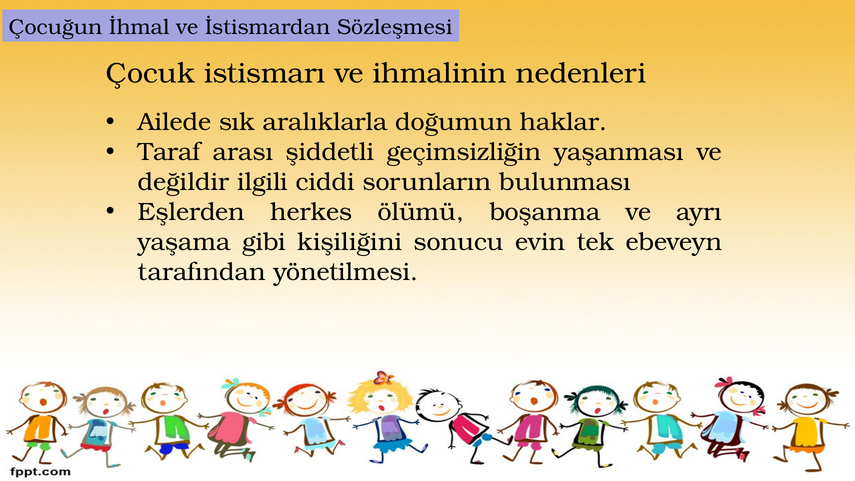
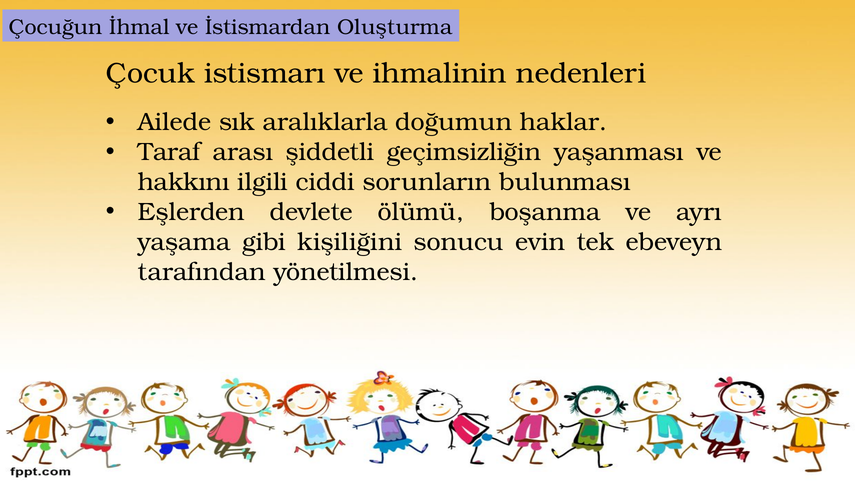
Sözleşmesi: Sözleşmesi -> Oluşturma (395, 27)
değildir: değildir -> hakkını (184, 182)
herkes: herkes -> devlete (311, 212)
